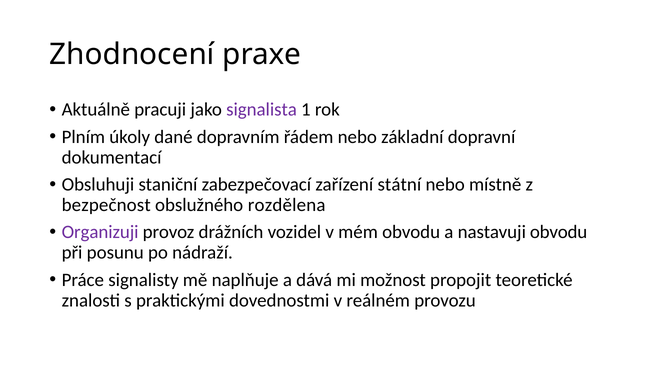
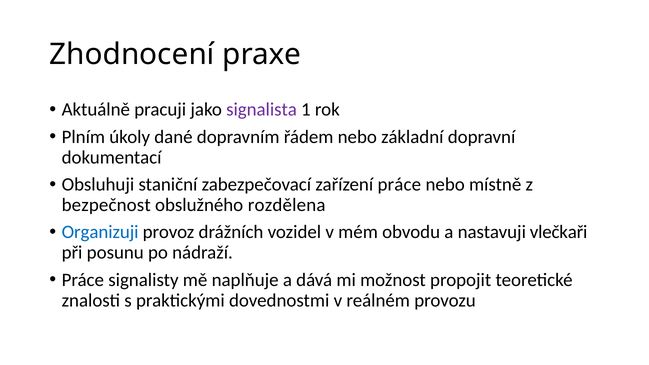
zařízení státní: státní -> práce (399, 185)
Organizuji colour: purple -> blue (100, 232)
nastavuji obvodu: obvodu -> vlečkaři (559, 232)
